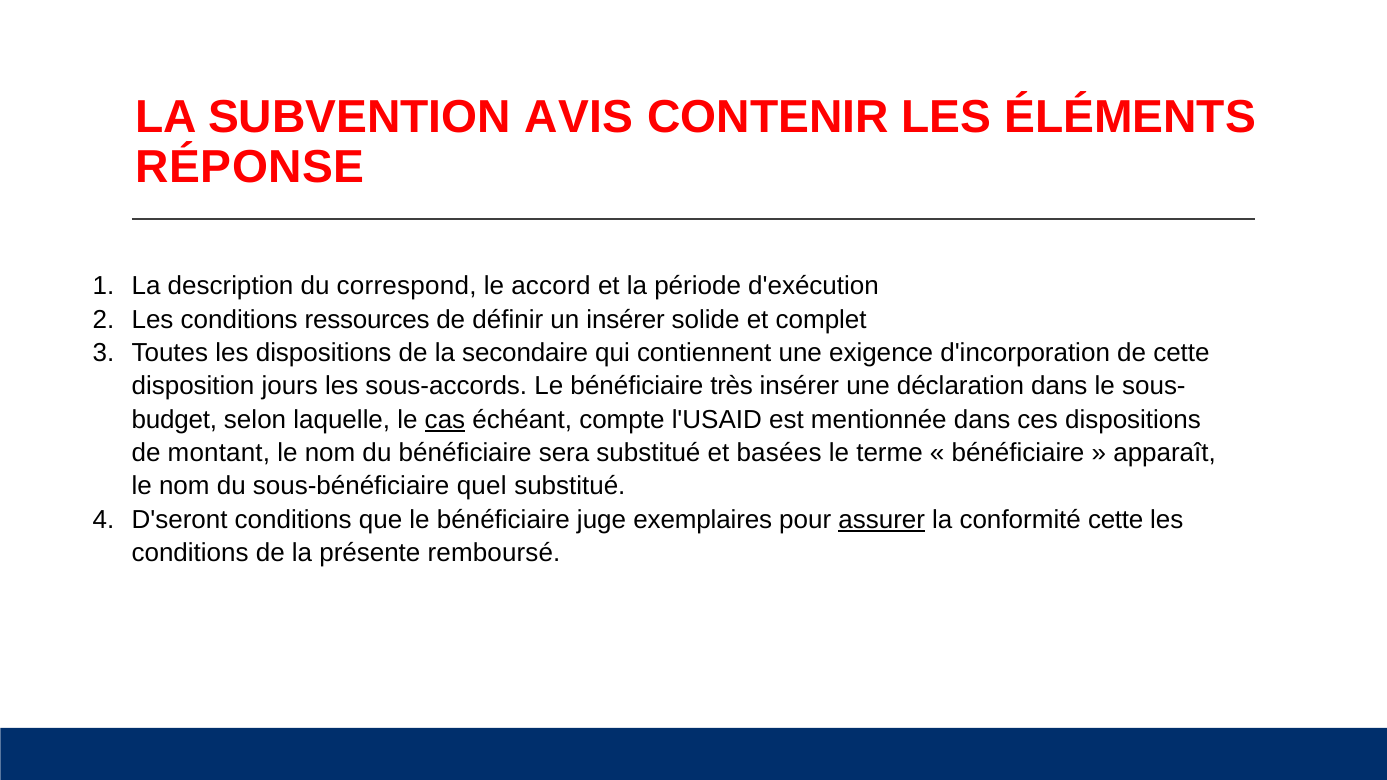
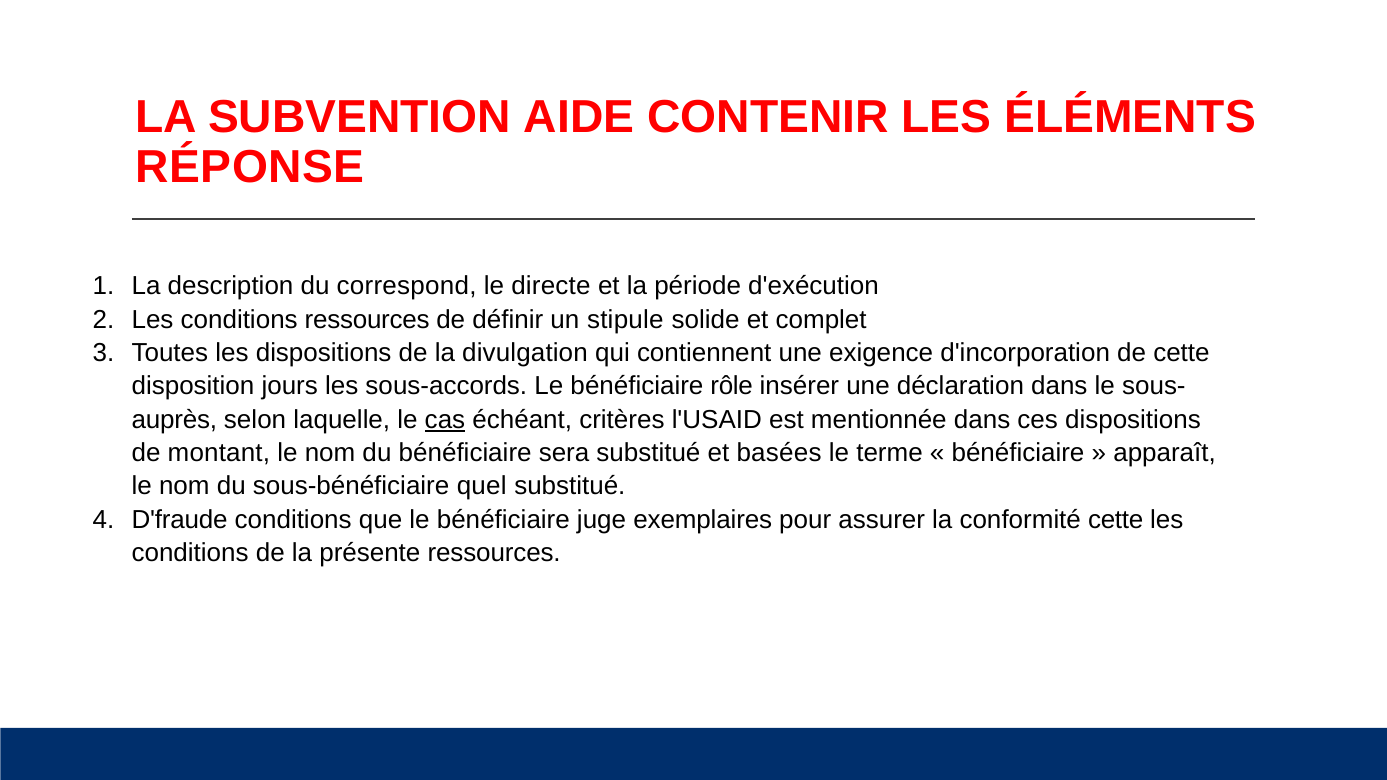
AVIS: AVIS -> AIDE (579, 117)
accord: accord -> directe (551, 286)
un insérer: insérer -> stipule (625, 320)
secondaire: secondaire -> divulgation (525, 353)
très: très -> rôle (732, 386)
budget: budget -> auprès (174, 420)
compte: compte -> critères (622, 420)
D'seront: D'seront -> D'fraude (180, 520)
assurer underline: present -> none (882, 520)
présente remboursé: remboursé -> ressources (494, 553)
